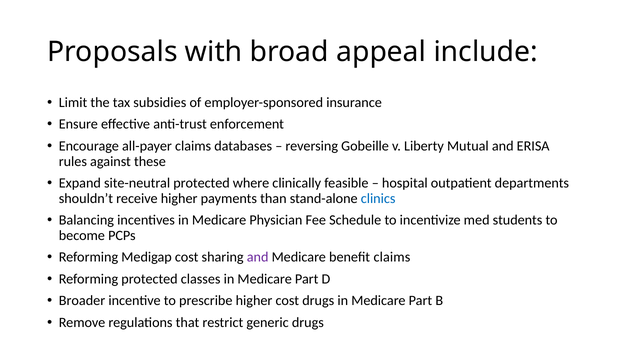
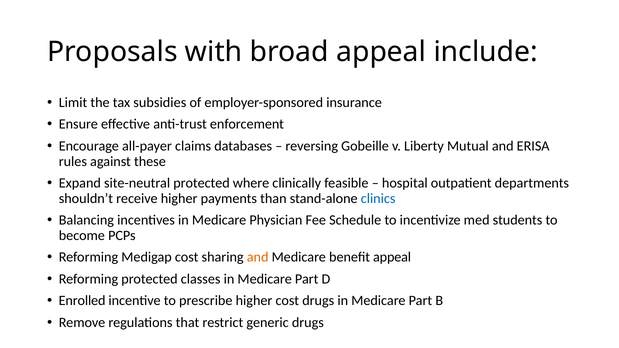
and colour: purple -> orange (258, 257)
benefit claims: claims -> appeal (392, 257)
Broader: Broader -> Enrolled (82, 301)
